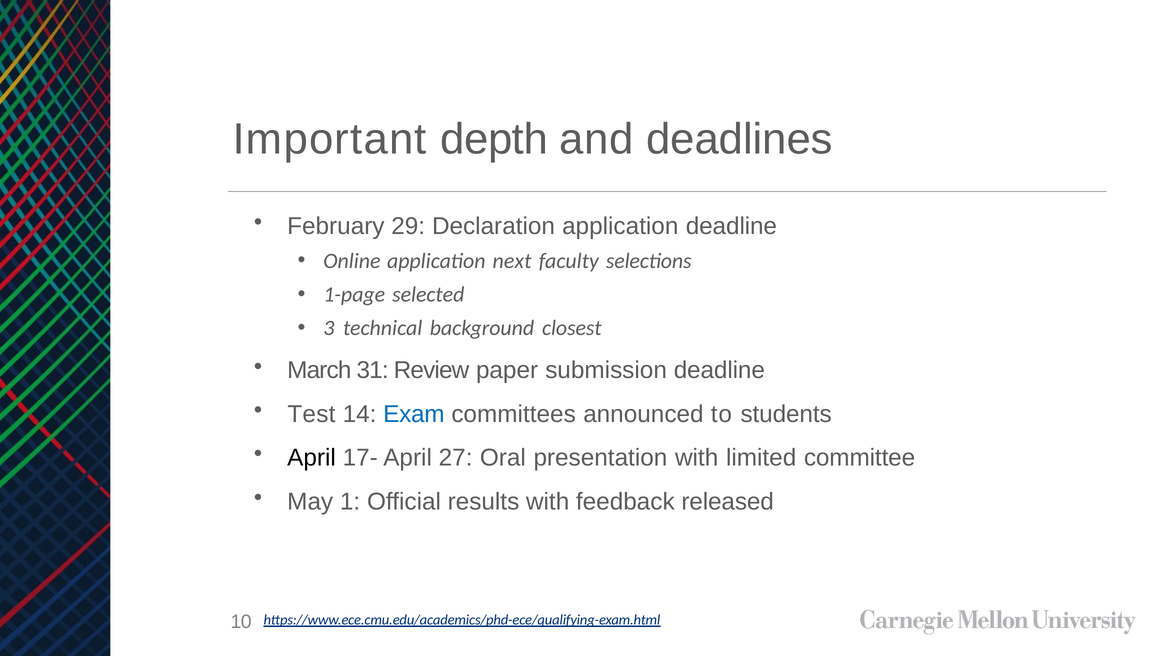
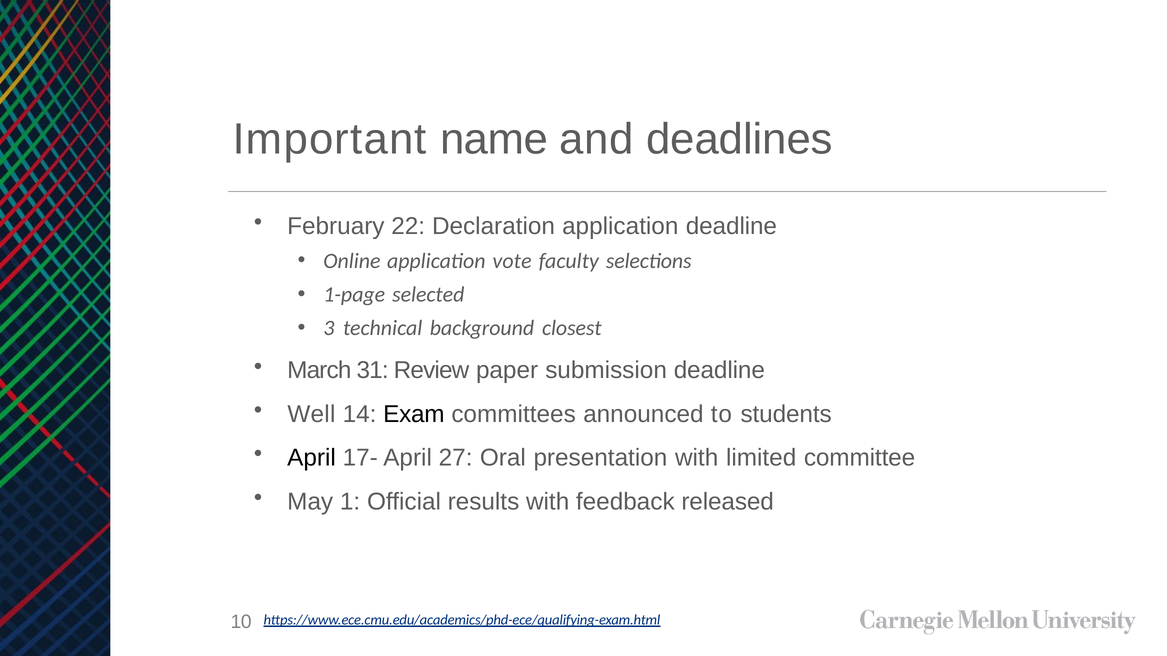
depth: depth -> name (494, 140)
29: 29 -> 22 (408, 226)
next: next -> vote (512, 261)
Test: Test -> Well (311, 414)
Exam colour: blue -> black (414, 414)
